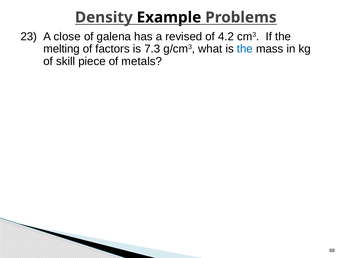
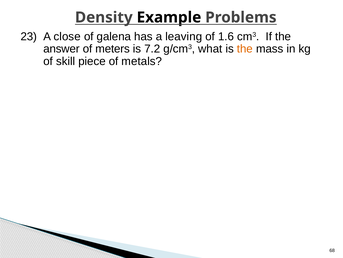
revised: revised -> leaving (184, 36)
4.2: 4.2 -> 1.6 (226, 36)
melting: melting -> answer (62, 49)
factors: factors -> meters (113, 49)
7.3: 7.3 -> 7.2 (152, 49)
the colour: blue -> orange (245, 49)
